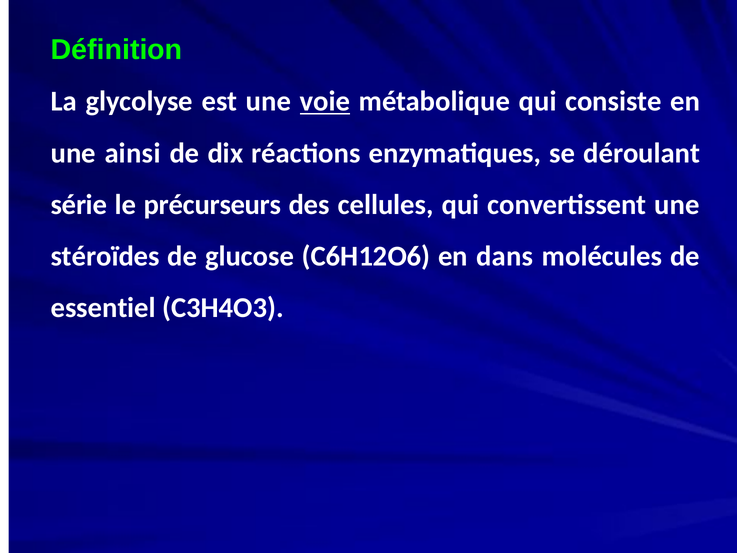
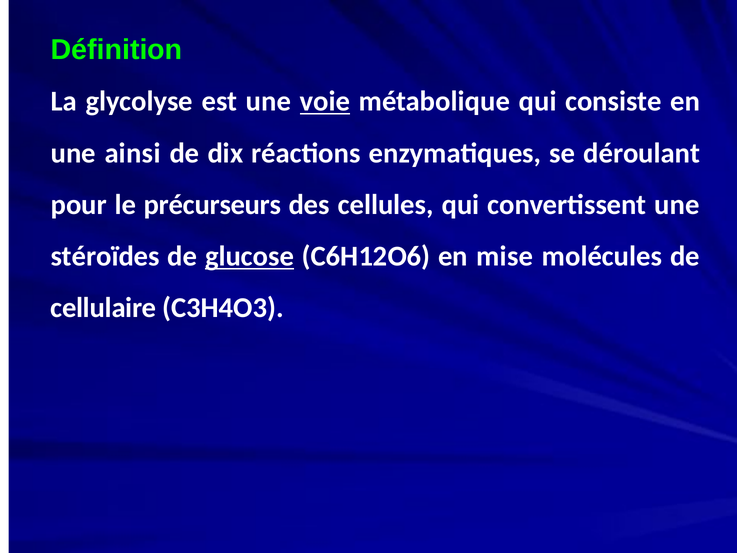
série: série -> pour (79, 205)
glucose underline: none -> present (250, 256)
dans: dans -> mise (505, 256)
essentiel: essentiel -> cellulaire (103, 308)
